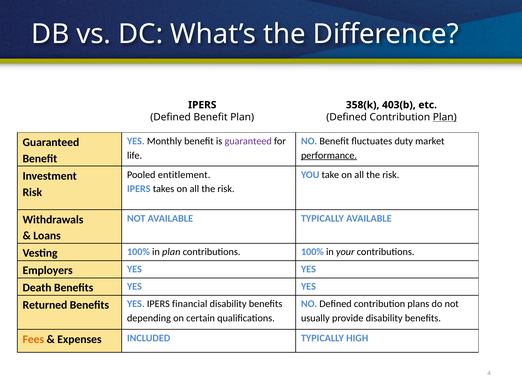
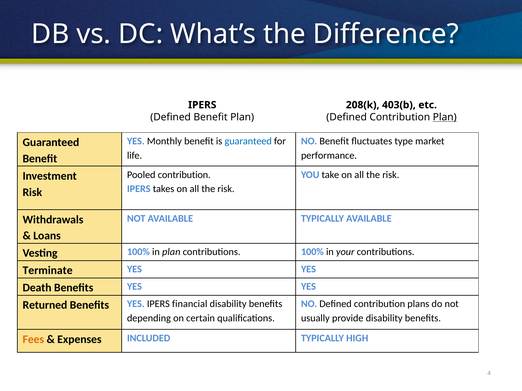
358(k: 358(k -> 208(k (363, 105)
guaranteed colour: purple -> blue (248, 141)
duty: duty -> type (404, 141)
performance underline: present -> none (329, 156)
Pooled entitlement: entitlement -> contribution (184, 175)
Employers: Employers -> Terminate (48, 271)
